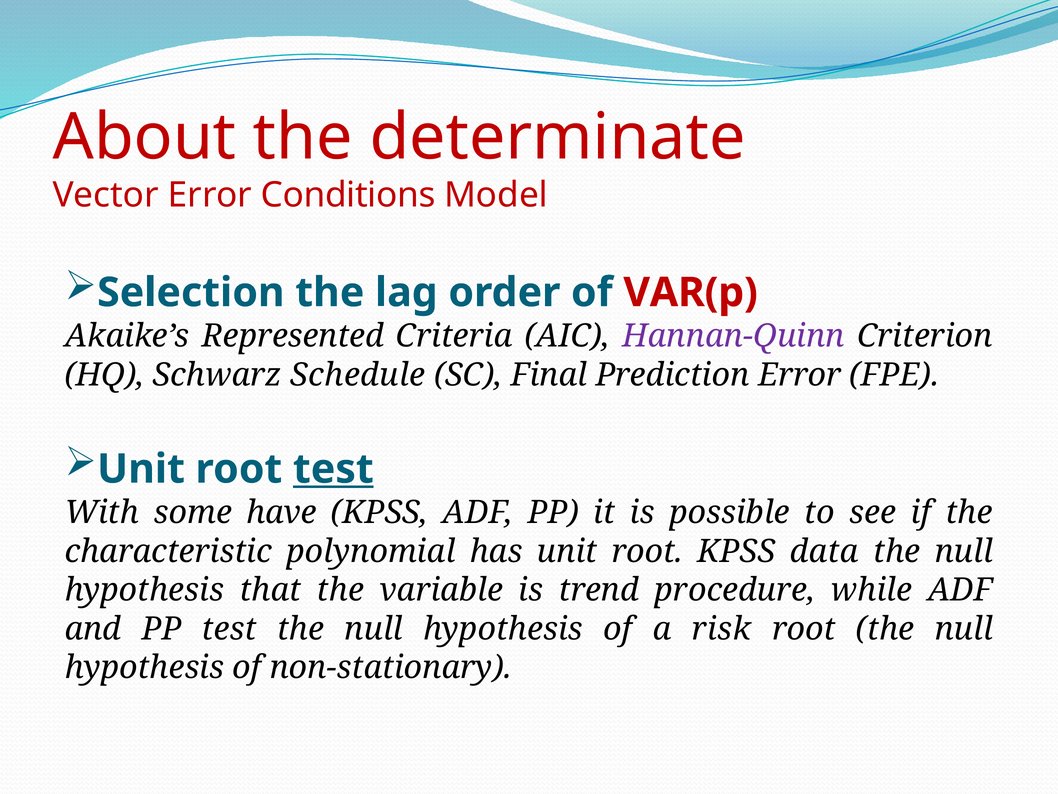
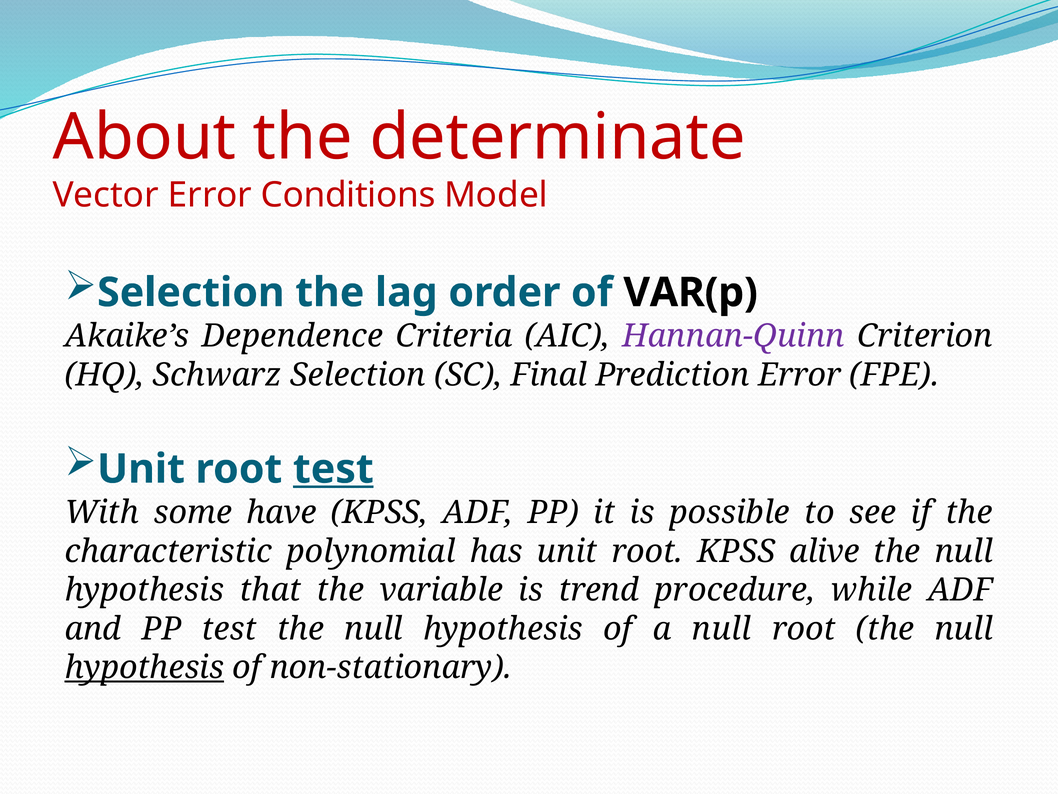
VAR(p colour: red -> black (691, 292)
Represented: Represented -> Dependence (292, 336)
Schwarz Schedule: Schedule -> Selection (358, 375)
data: data -> alive (824, 551)
a risk: risk -> null (722, 629)
hypothesis underline: none -> present (144, 667)
